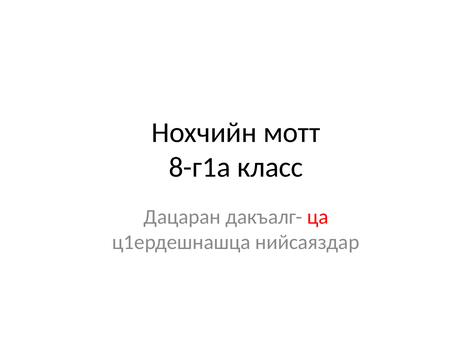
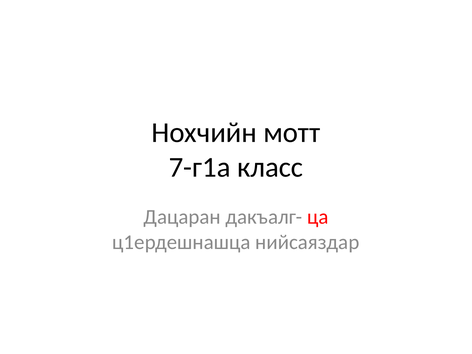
8-г1а: 8-г1а -> 7-г1а (200, 167)
